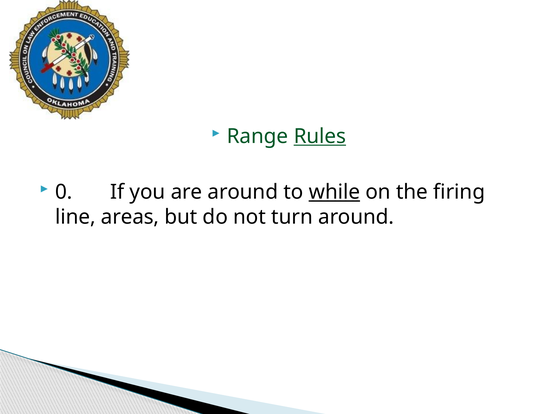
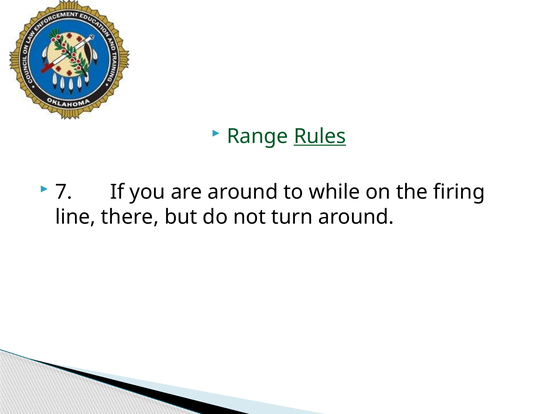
0: 0 -> 7 (64, 192)
while underline: present -> none (334, 192)
areas: areas -> there (130, 217)
